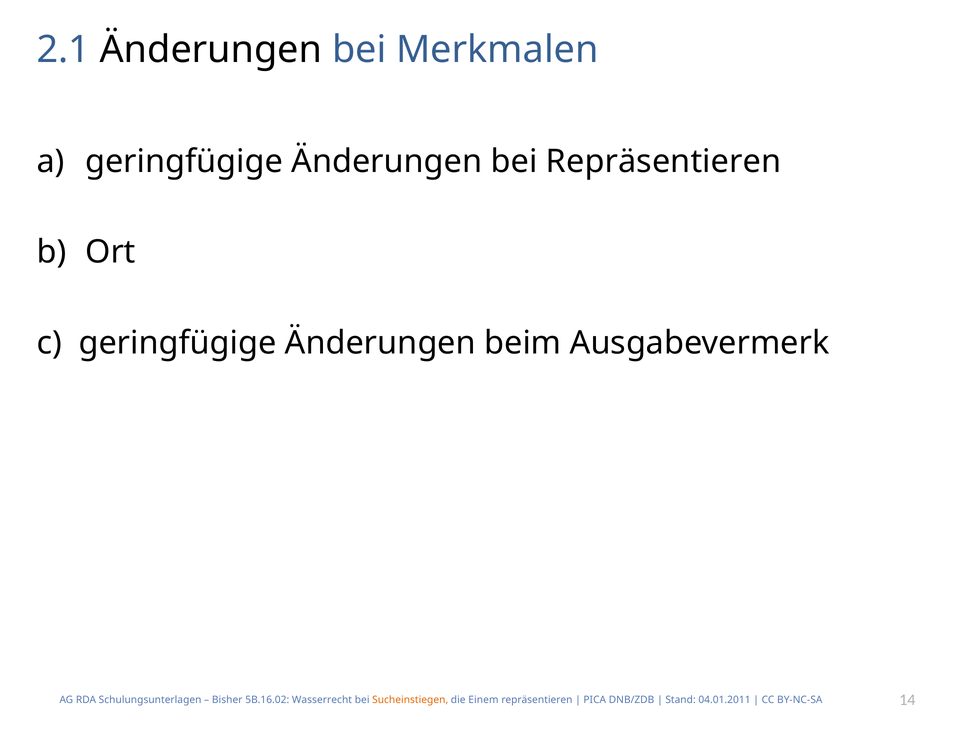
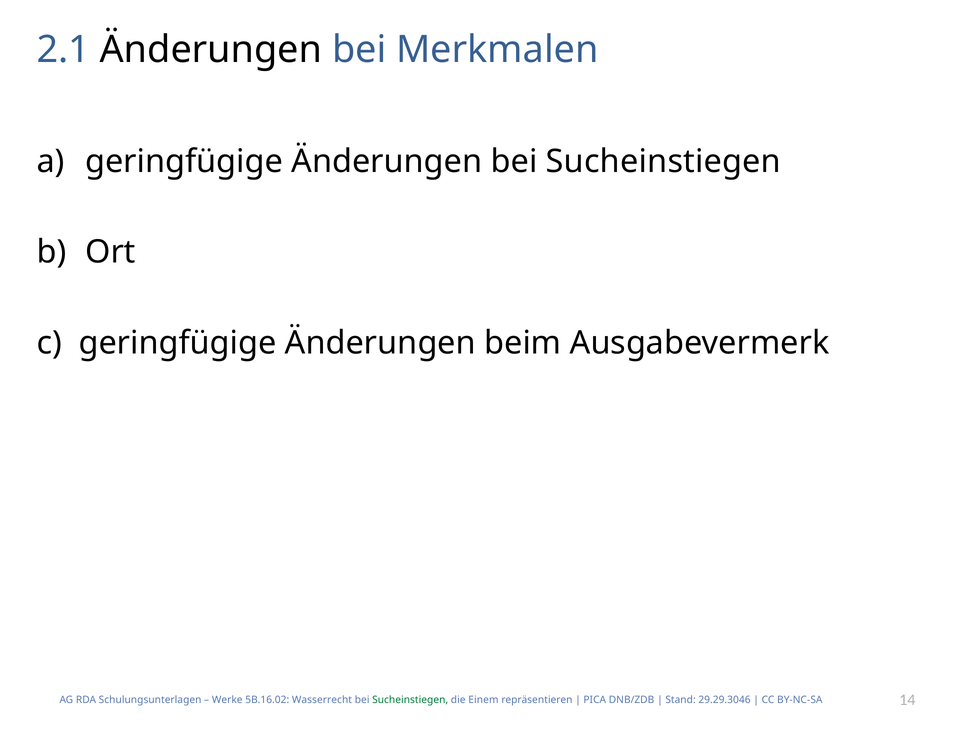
Änderungen bei Repräsentieren: Repräsentieren -> Sucheinstiegen (663, 161)
Bisher: Bisher -> Werke (227, 699)
Sucheinstiegen colour: orange -> green (410, 699)
04.01.2011: 04.01.2011 -> 29.29.3046 (724, 699)
